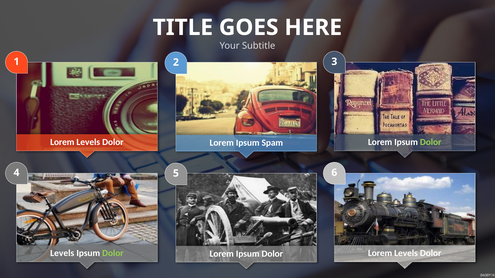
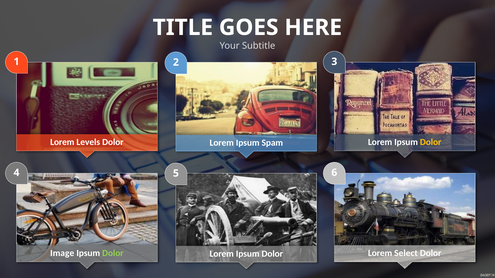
Dolor colour: light green -> yellow (431, 142)
Levels: Levels -> Image (62, 254)
Levels: Levels -> Select (406, 254)
